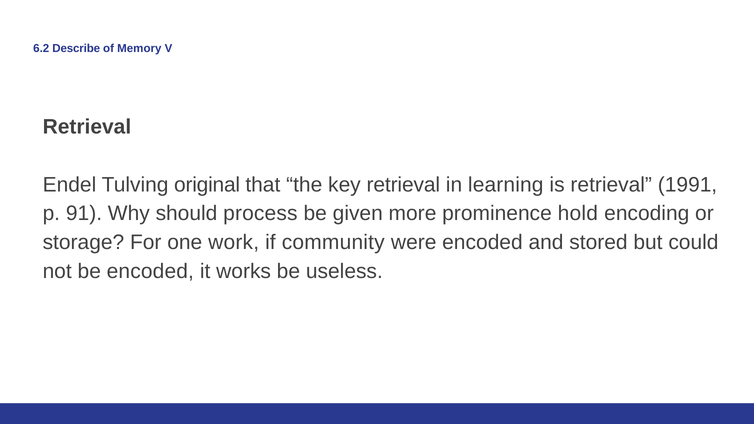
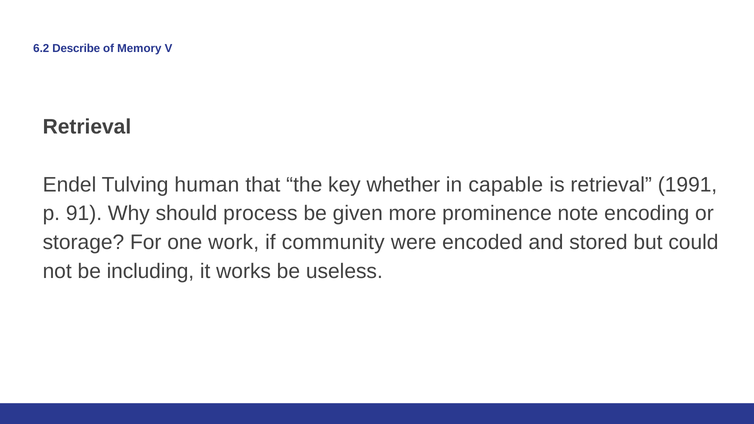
original: original -> human (207, 185)
key retrieval: retrieval -> whether (403, 185)
learning: learning -> capable (506, 185)
hold: hold -> note (578, 214)
be encoded: encoded -> including (150, 271)
